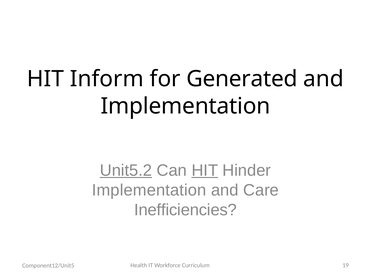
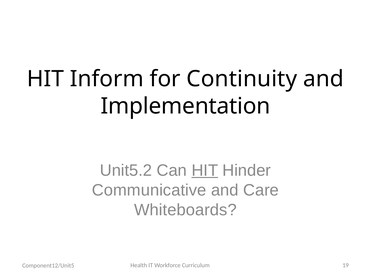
Generated: Generated -> Continuity (242, 79)
Unit5.2 underline: present -> none (126, 171)
Implementation: Implementation -> Communicative (149, 190)
Inefficiencies: Inefficiencies -> Whiteboards (185, 210)
